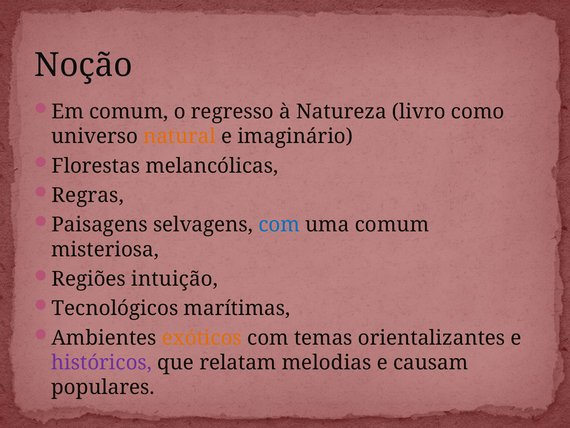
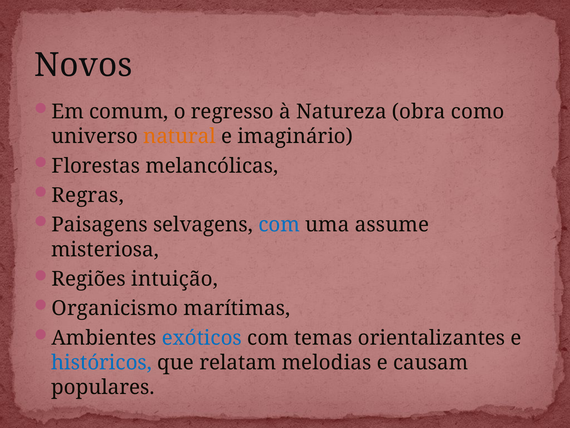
Noção: Noção -> Novos (83, 65)
livro: livro -> obra (419, 112)
uma comum: comum -> assume (392, 225)
Tecnológicos: Tecnológicos -> Organicismo (115, 308)
exóticos colour: orange -> blue (202, 338)
históricos colour: purple -> blue (102, 362)
